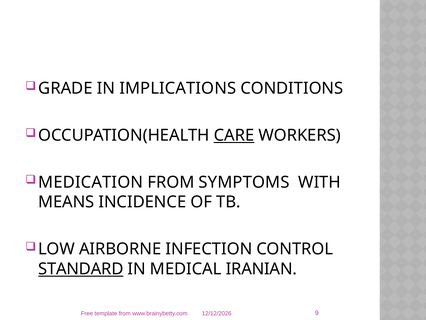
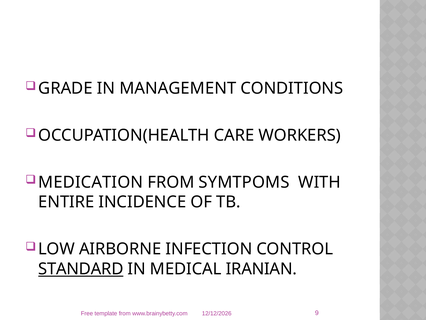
IMPLICATIONS: IMPLICATIONS -> MANAGEMENT (178, 88)
CARE underline: present -> none (234, 135)
SYMPTOMS: SYMPTOMS -> SYMTPOMS (244, 182)
MEANS: MEANS -> ENTIRE (66, 202)
